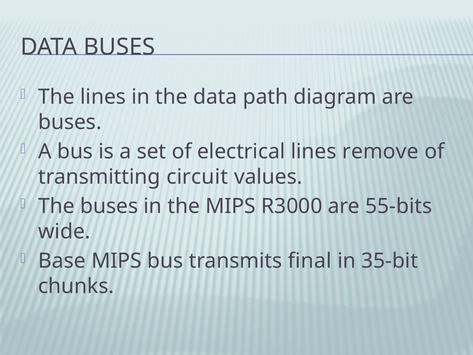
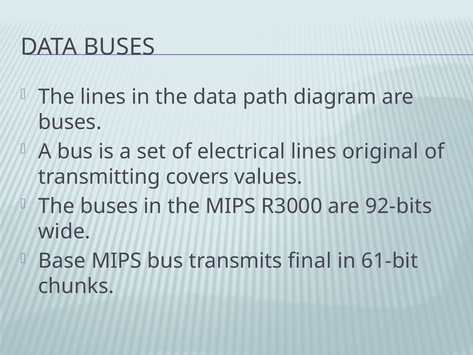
remove: remove -> original (380, 151)
circuit: circuit -> covers (197, 177)
55-bits: 55-bits -> 92-bits (399, 206)
35-bit: 35-bit -> 61-bit (390, 261)
